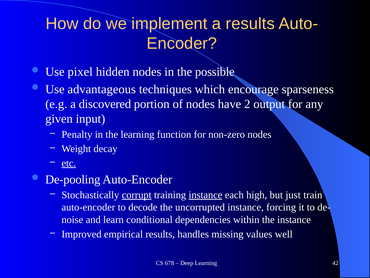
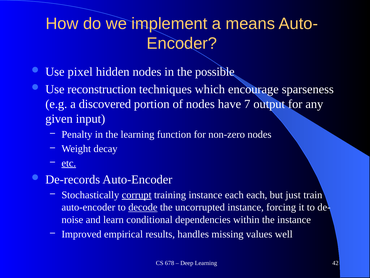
a results: results -> means (250, 24)
advantageous: advantageous -> reconstruction (102, 89)
2: 2 -> 7 (247, 104)
De-pooling: De-pooling -> De-records (73, 179)
instance underline: present -> none (205, 195)
each high: high -> each (257, 195)
decode underline: none -> present (143, 207)
